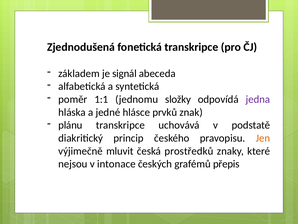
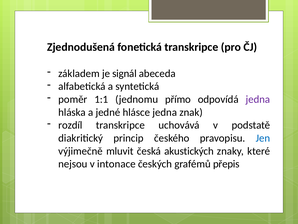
složky: složky -> přímo (178, 99)
hlásce prvků: prvků -> jedna (165, 112)
plánu: plánu -> rozdíl (70, 125)
Jen colour: orange -> blue (263, 138)
prostředků: prostředků -> akustických (189, 151)
